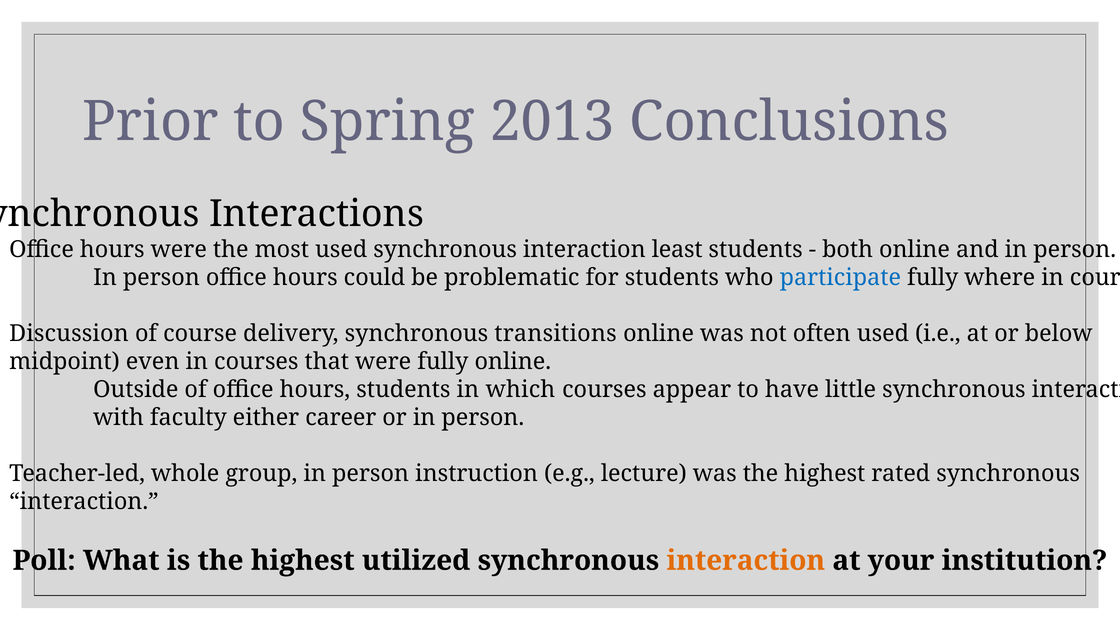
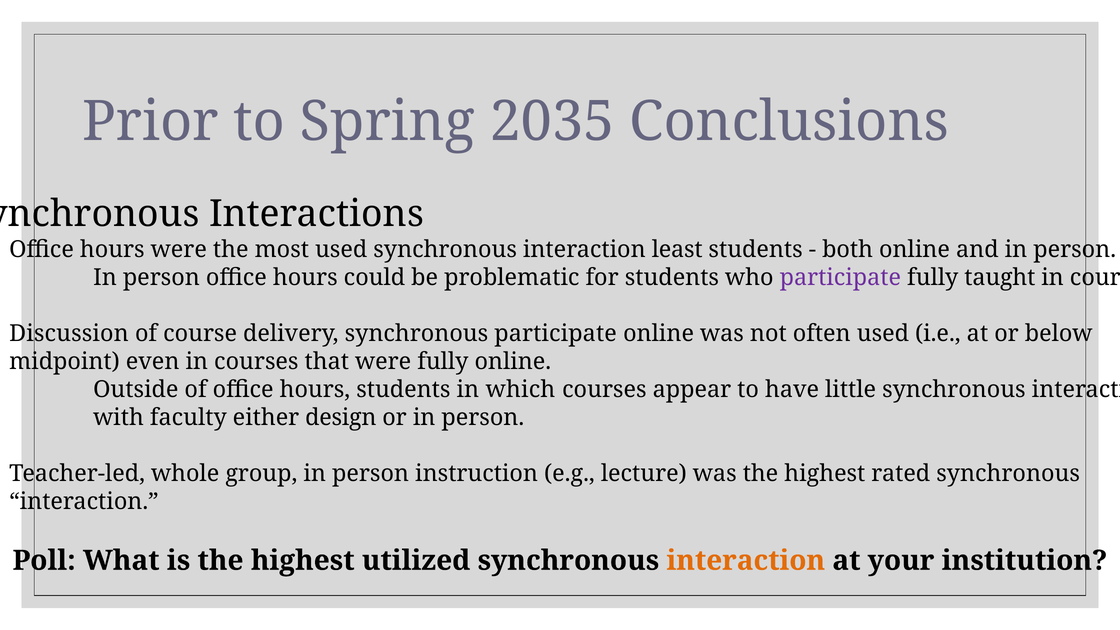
2013: 2013 -> 2035 (552, 122)
participate colour: blue -> purple (840, 278)
where: where -> taught (1000, 278)
synchronous transitions: transitions -> participate (556, 334)
career: career -> design (341, 418)
